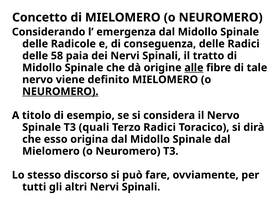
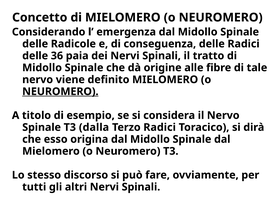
58: 58 -> 36 (57, 56)
alle underline: present -> none (194, 68)
quali: quali -> dalla (94, 127)
